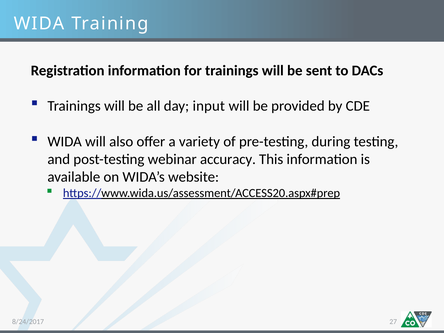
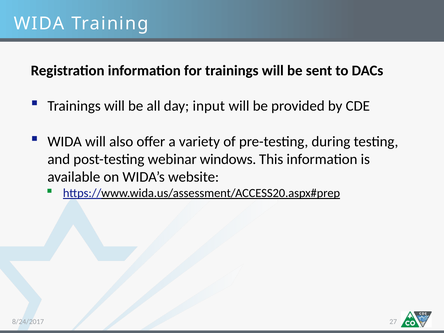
accuracy: accuracy -> windows (228, 159)
